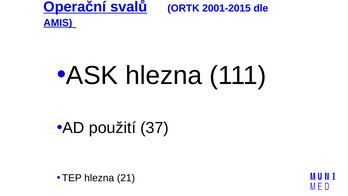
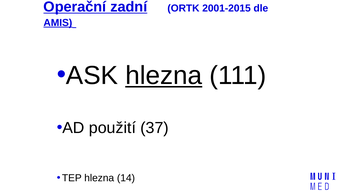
svalů: svalů -> zadní (129, 7)
hlezna underline: none -> present (164, 75)
21: 21 -> 14 (126, 178)
